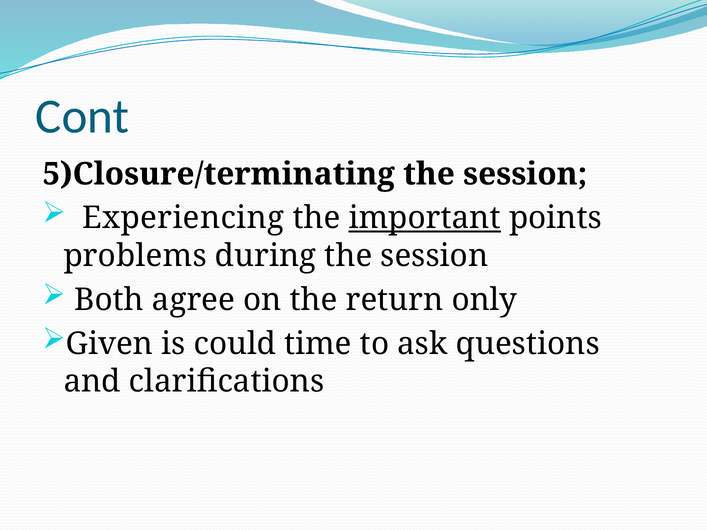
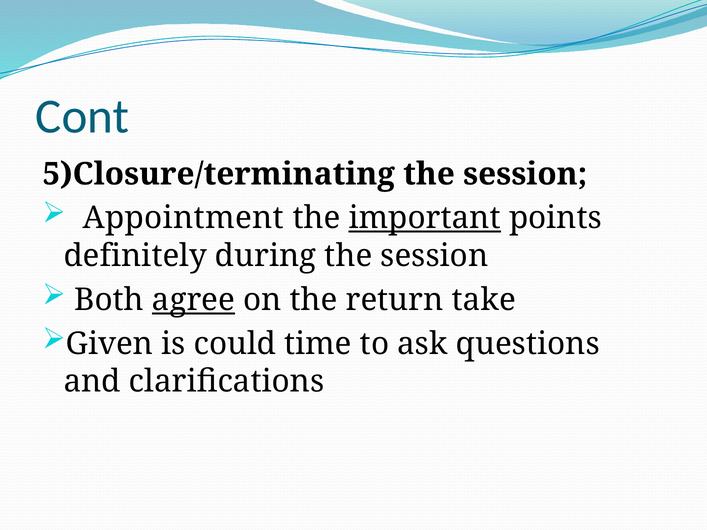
Experiencing: Experiencing -> Appointment (183, 218)
problems: problems -> definitely (135, 256)
agree underline: none -> present (193, 300)
only: only -> take (484, 300)
